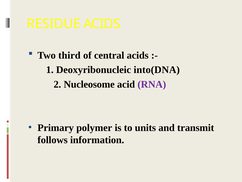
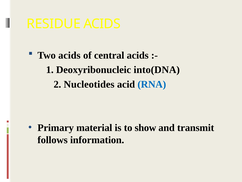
Two third: third -> acids (69, 55)
Nucleosome: Nucleosome -> Nucleotides (89, 84)
RNA colour: purple -> blue (152, 84)
polymer: polymer -> material (94, 127)
units: units -> show (145, 127)
